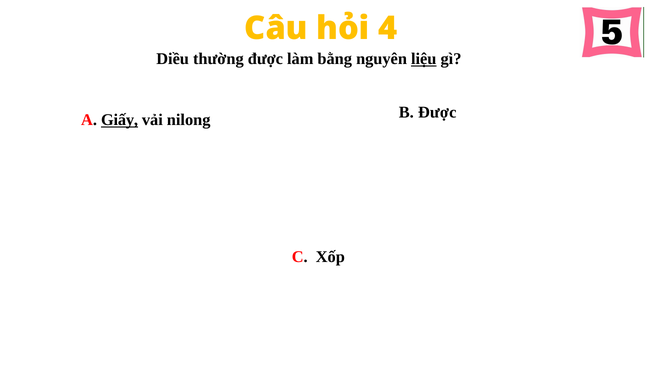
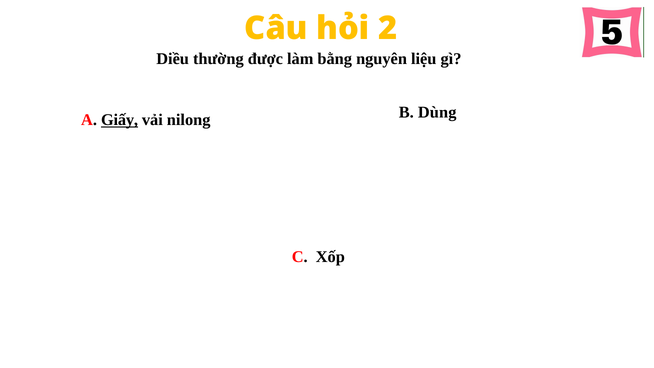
4: 4 -> 2 (388, 28)
liệu underline: present -> none (424, 59)
B Được: Được -> Dùng (437, 112)
